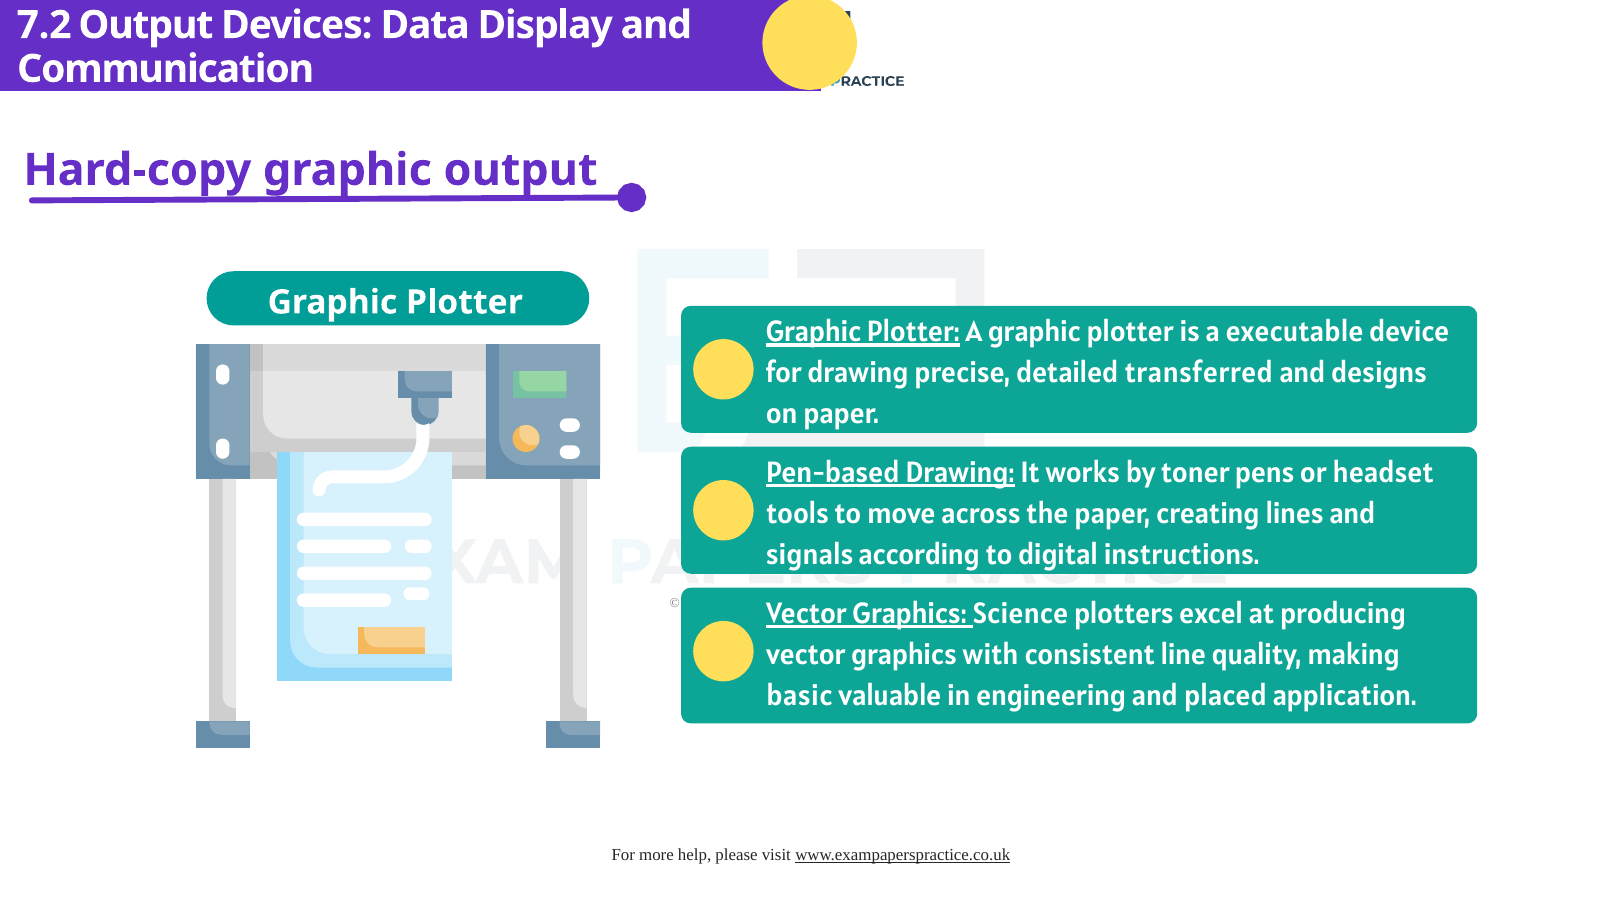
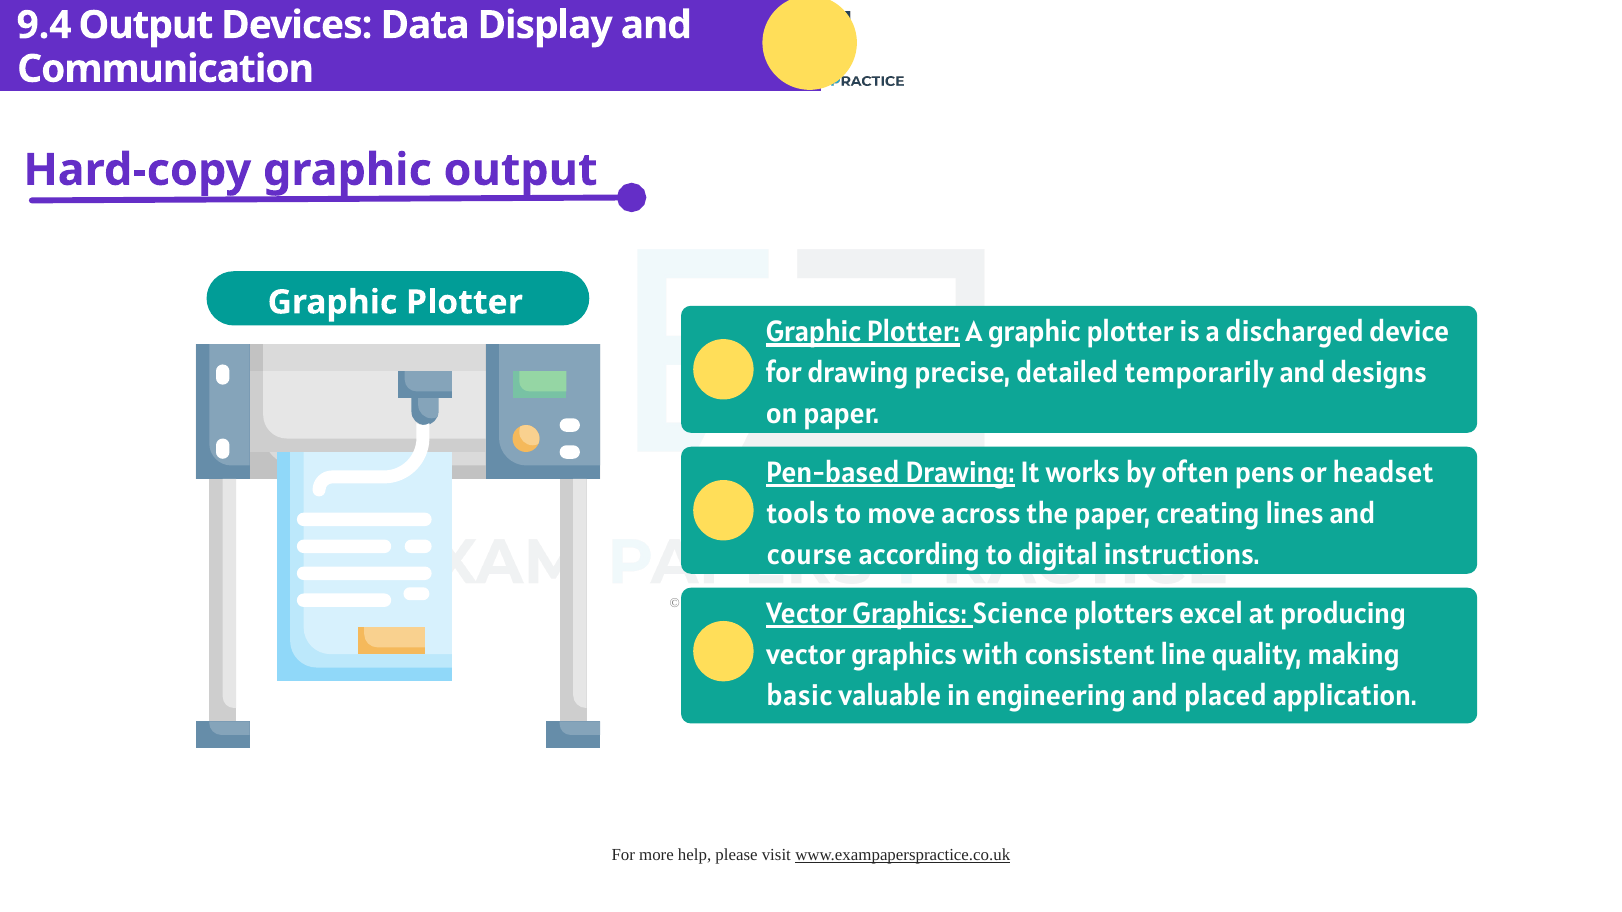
7.2: 7.2 -> 9.4 (44, 25)
executable: executable -> discharged (1295, 332)
transferred: transferred -> temporarily (1199, 373)
toner: toner -> often (1195, 473)
signals: signals -> course (809, 555)
